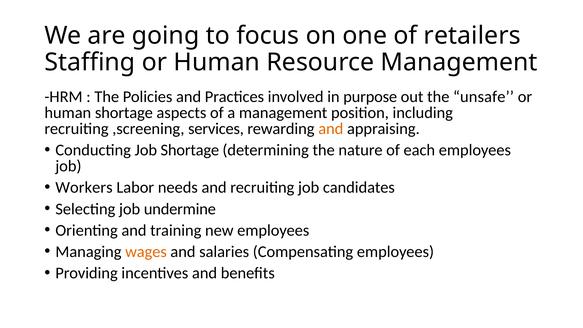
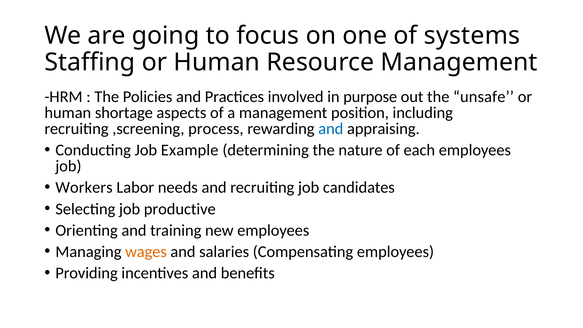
retailers: retailers -> systems (472, 36)
services: services -> process (216, 129)
and colour: orange -> blue (331, 129)
Job Shortage: Shortage -> Example (190, 150)
undermine: undermine -> productive (180, 209)
